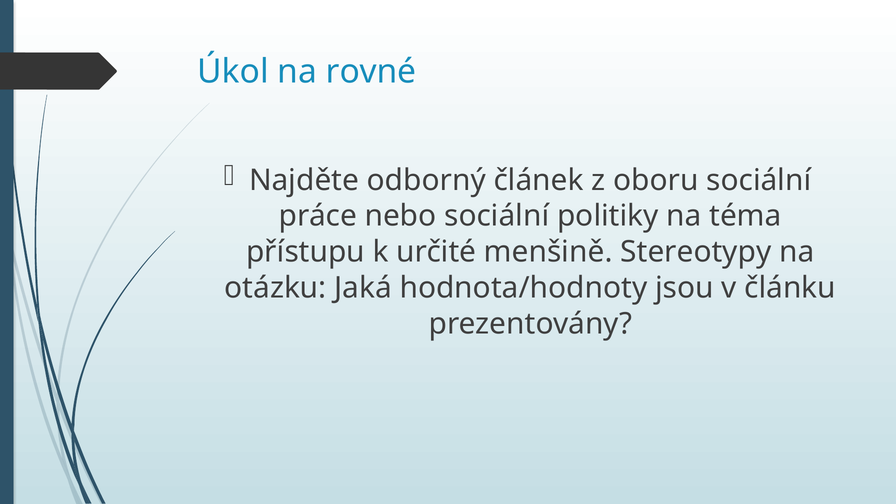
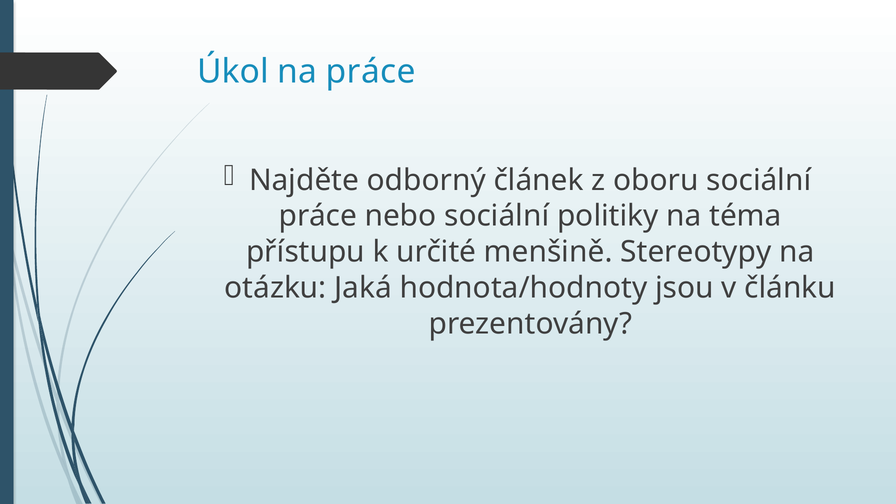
na rovné: rovné -> práce (371, 72)
